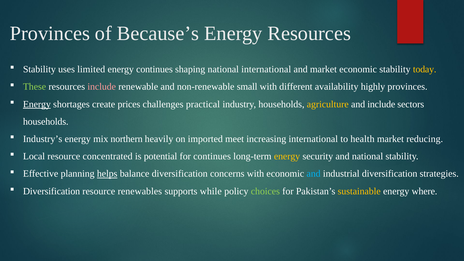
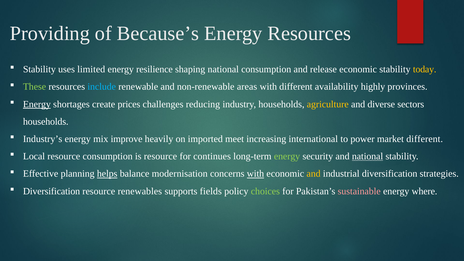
Provinces: Provinces -> Providing (50, 33)
energy continues: continues -> resilience (154, 69)
national international: international -> consumption (266, 69)
and market: market -> release (323, 69)
include colour: pink -> light blue (102, 87)
small: small -> areas (247, 87)
practical: practical -> reducing (203, 104)
and include: include -> diverse (381, 104)
northern: northern -> improve (127, 139)
health: health -> power (363, 139)
market reducing: reducing -> different (425, 139)
resource concentrated: concentrated -> consumption (108, 156)
is potential: potential -> resource (160, 156)
energy colour: yellow -> light green (287, 156)
national underline: none -> present (368, 156)
balance diversification: diversification -> modernisation (180, 174)
with underline: none -> present (255, 174)
and colour: light blue -> yellow (314, 174)
while: while -> fields (211, 191)
sustainable colour: yellow -> pink (359, 191)
